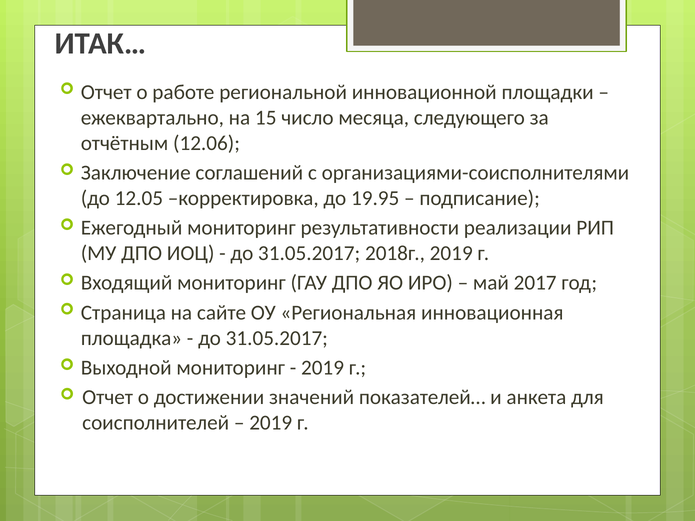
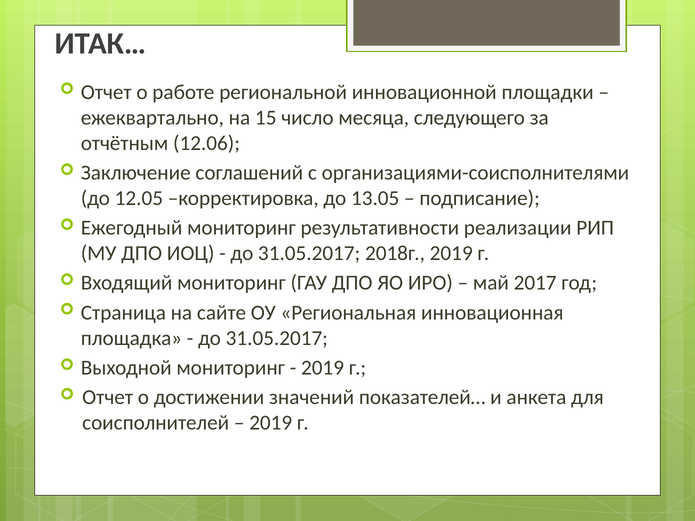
19.95: 19.95 -> 13.05 (375, 198)
